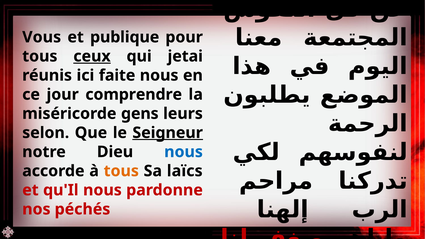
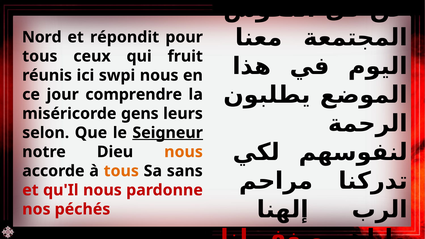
Vous: Vous -> Nord (42, 37)
publique: publique -> répondit (125, 37)
ceux underline: present -> none (92, 56)
jetai: jetai -> fruit (185, 56)
faite: faite -> swpi (117, 75)
nous colour: blue -> orange (184, 152)
laïcs: laïcs -> sans (185, 171)
